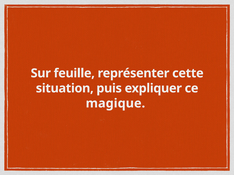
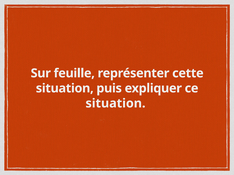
magique: magique -> situation (115, 104)
